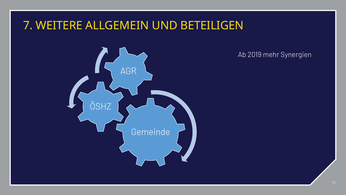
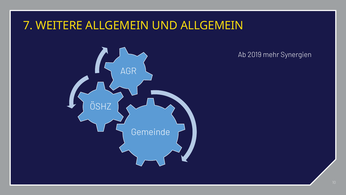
UND BETEILIGEN: BETEILIGEN -> ALLGEMEIN (212, 25)
